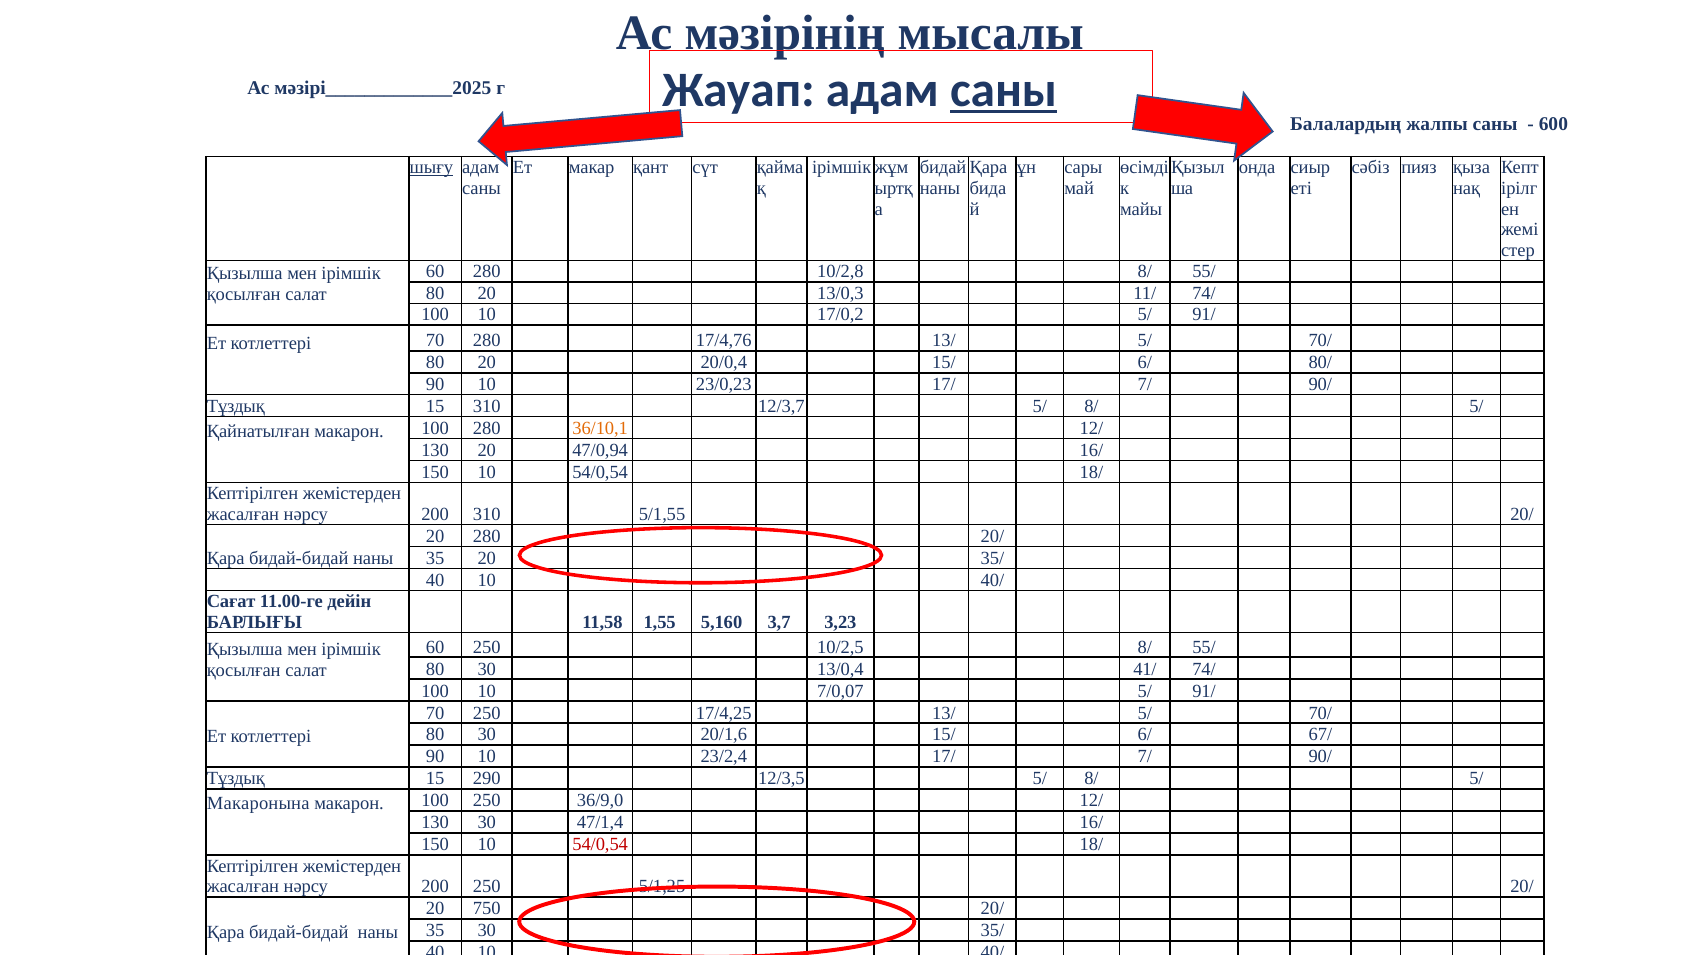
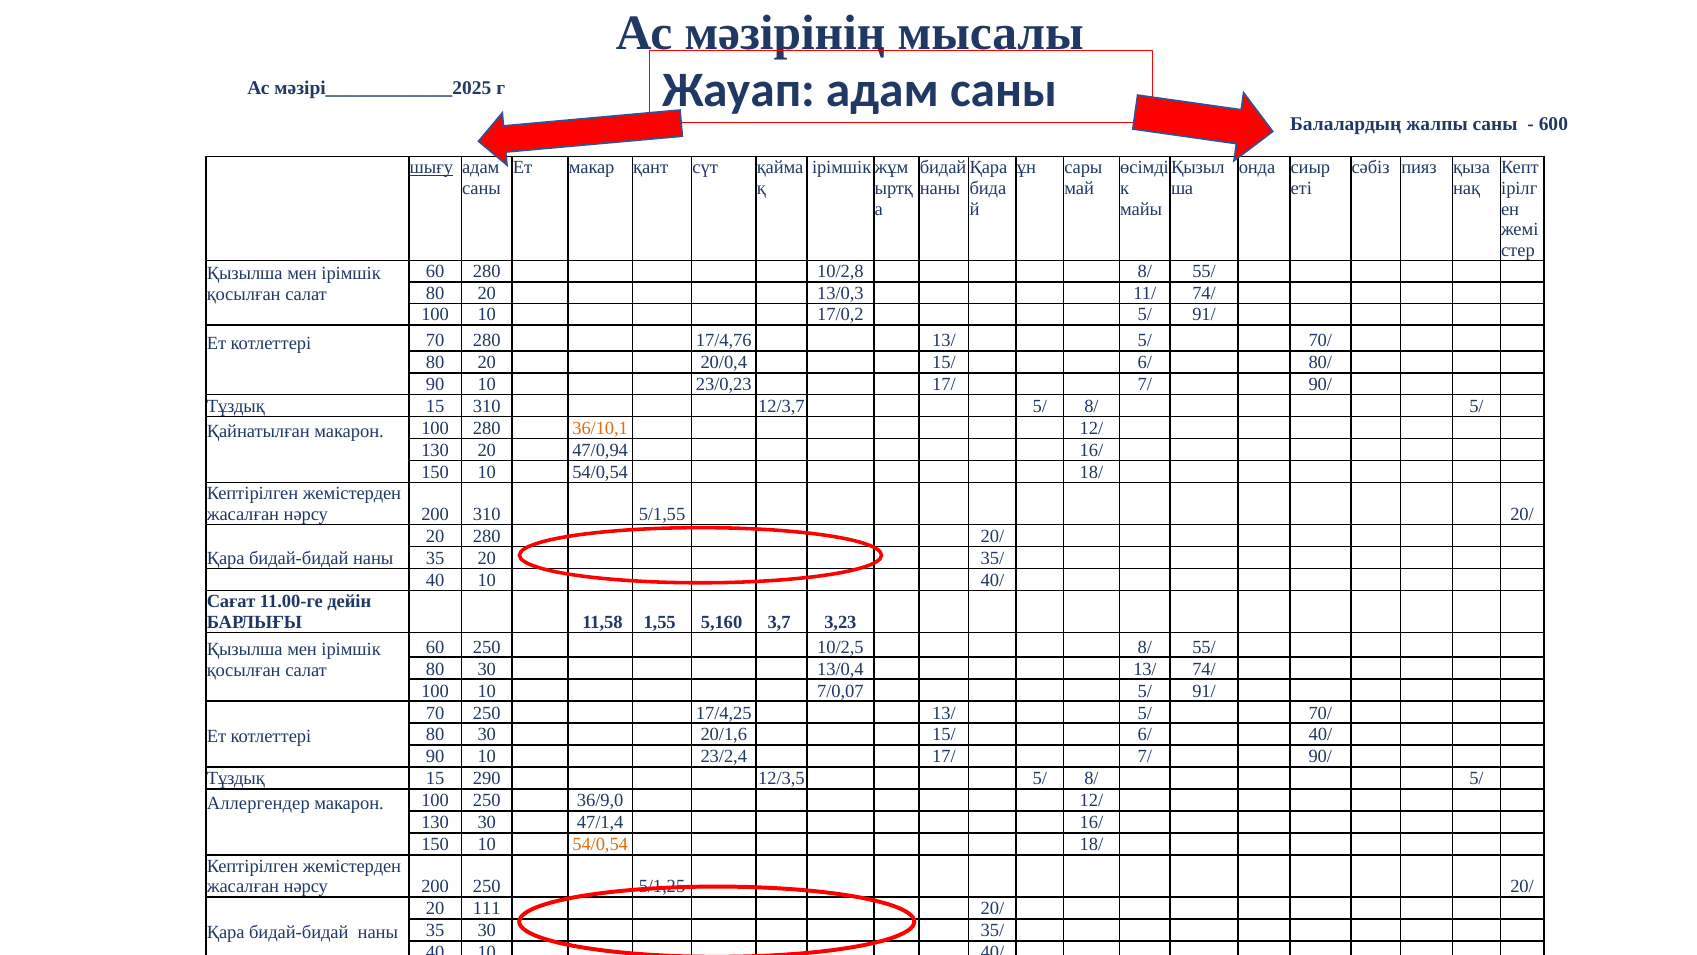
саны underline: present -> none (1004, 90)
13/0,4 41/: 41/ -> 13/ (1145, 669)
6/ 67/: 67/ -> 40/ (1320, 735)
Макаронына: Макаронына -> Аллергендер (258, 803)
54/0,54 colour: red -> orange (600, 844)
750: 750 -> 111 (487, 908)
